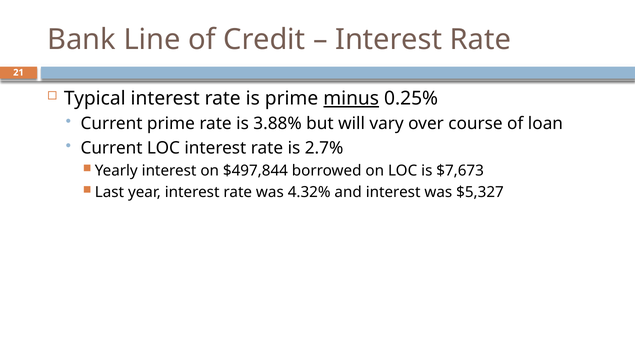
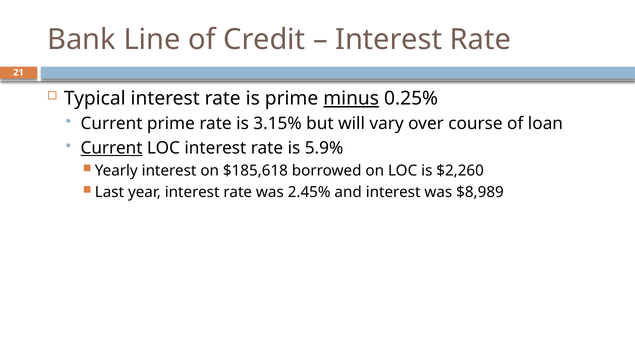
3.88%: 3.88% -> 3.15% (278, 124)
Current underline: none -> present (112, 148)
2.7%: 2.7% -> 5.9% (324, 148)
$497,844: $497,844 -> $185,618 (255, 171)
$7,673: $7,673 -> $2,260 (460, 171)
4.32%: 4.32% -> 2.45% (309, 192)
$5,327: $5,327 -> $8,989 (480, 192)
